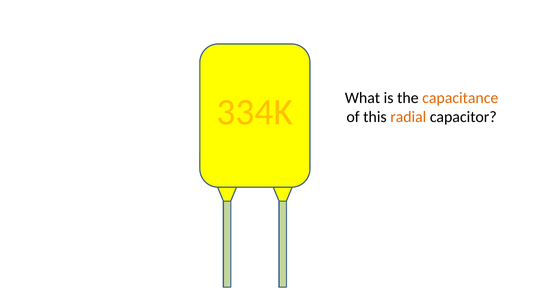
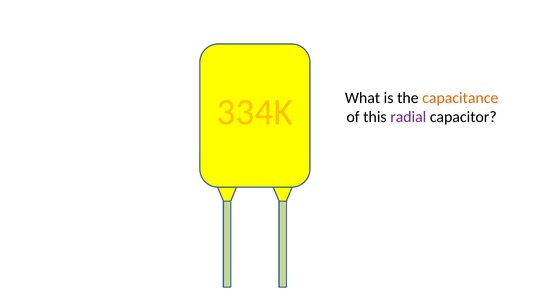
radial colour: orange -> purple (408, 117)
